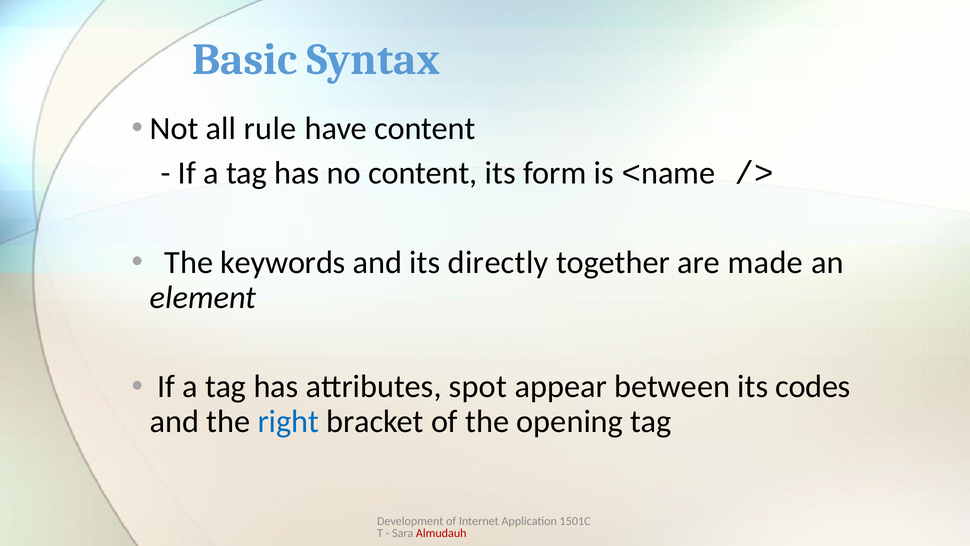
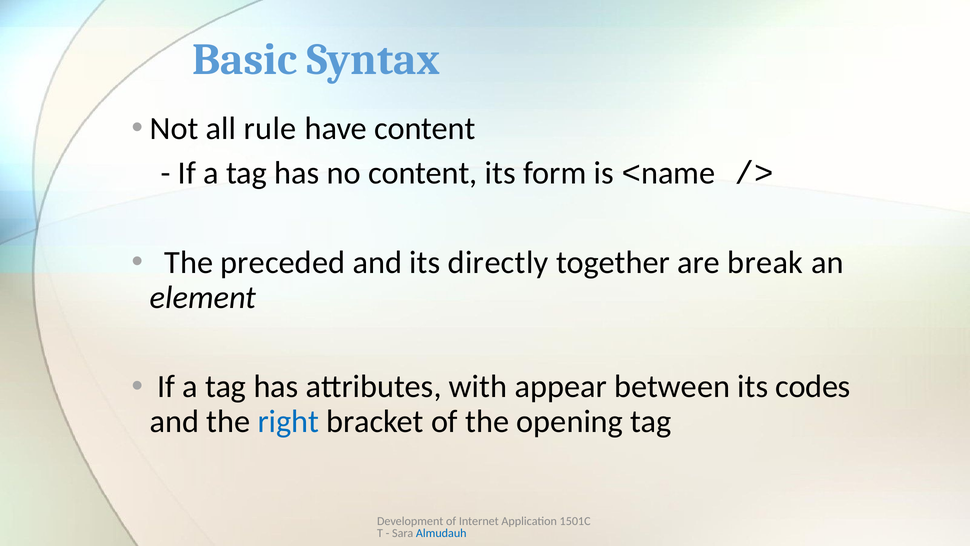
keywords: keywords -> preceded (283, 262)
made: made -> break (765, 262)
spot: spot -> with (478, 386)
Almudauh colour: red -> blue (441, 533)
